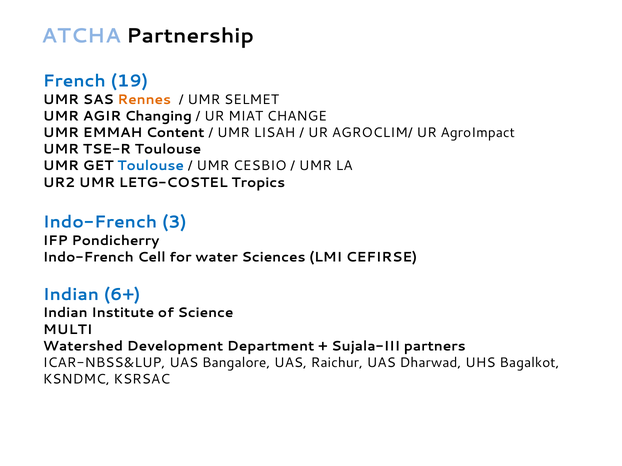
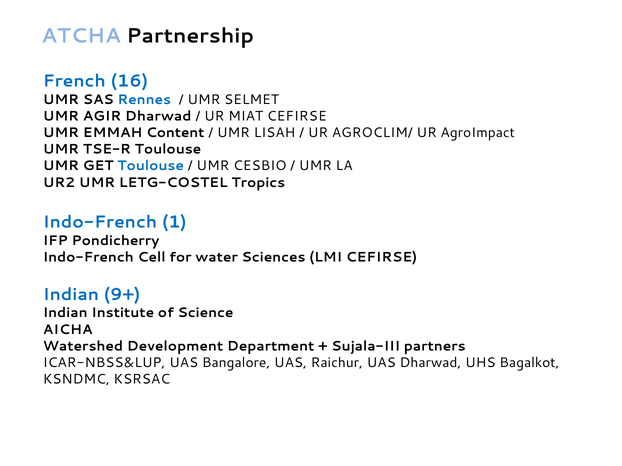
19: 19 -> 16 (129, 81)
Rennes colour: orange -> blue (144, 100)
AGIR Changing: Changing -> Dharwad (158, 116)
MIAT CHANGE: CHANGE -> CEFIRSE (297, 116)
3: 3 -> 1 (174, 222)
6+: 6+ -> 9+ (122, 295)
MULTI: MULTI -> AICHA (68, 330)
